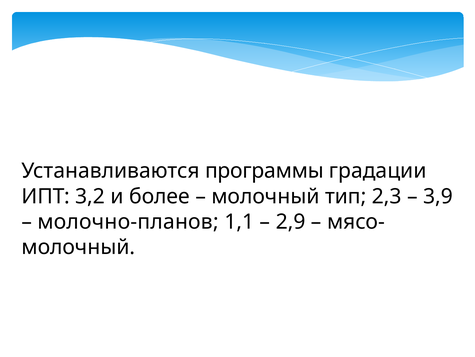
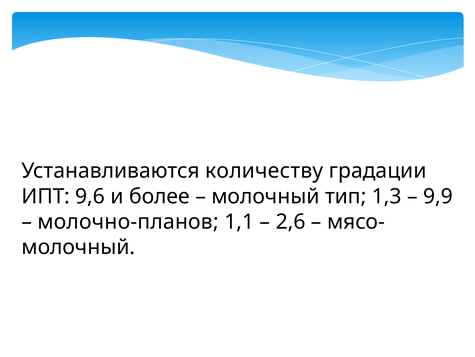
программы: программы -> количеству (264, 171)
3,2: 3,2 -> 9,6 (90, 196)
2,3: 2,3 -> 1,3 (387, 196)
3,9: 3,9 -> 9,9 (438, 196)
2,9: 2,9 -> 2,6 (291, 221)
